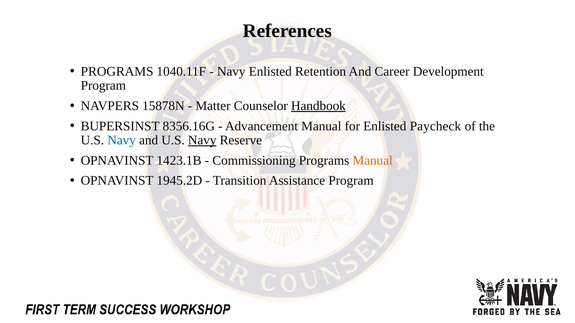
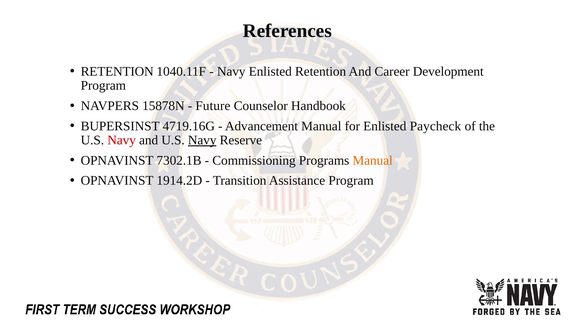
PROGRAMS: PROGRAMS -> RETENTION (117, 72)
Matter: Matter -> Future (213, 106)
Handbook underline: present -> none (318, 106)
8356.16G: 8356.16G -> 4719.16G (189, 126)
Navy colour: blue -> red (122, 140)
1423.1B: 1423.1B -> 7302.1B (179, 161)
1945.2D: 1945.2D -> 1914.2D (179, 181)
